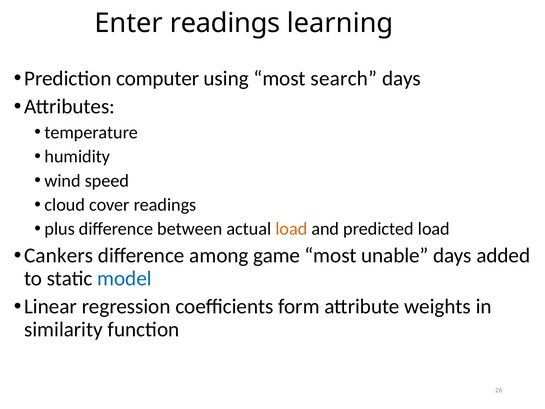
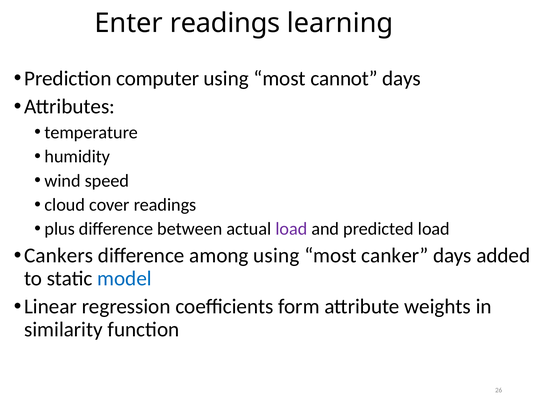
search: search -> cannot (344, 78)
load colour: orange -> purple (291, 229)
among game: game -> using (276, 255)
unable: unable -> canker (395, 255)
